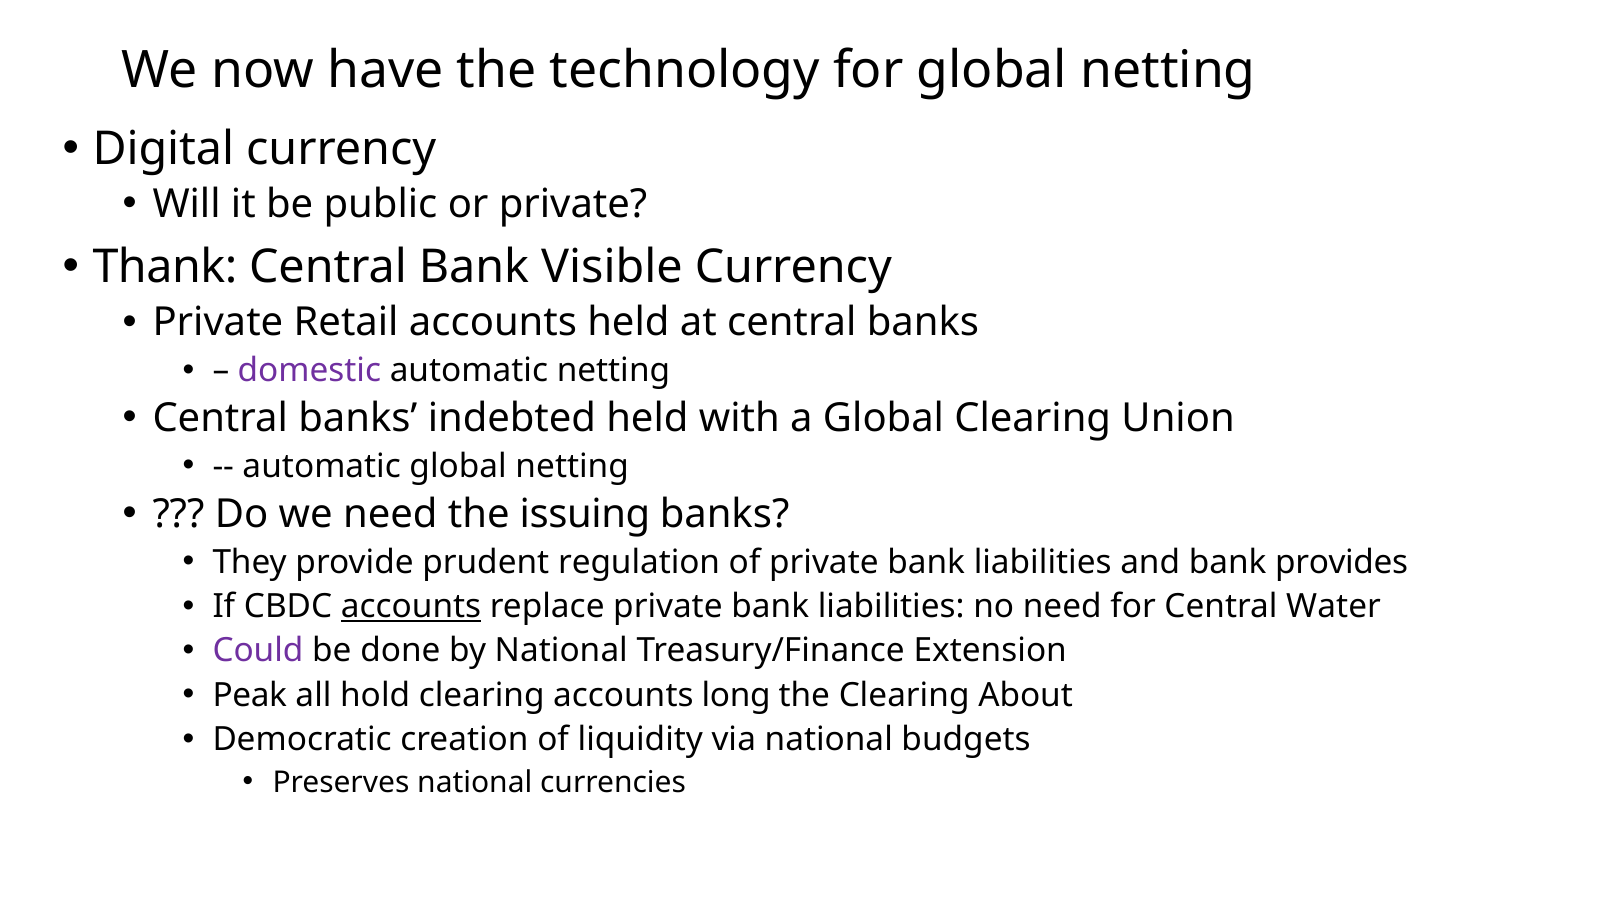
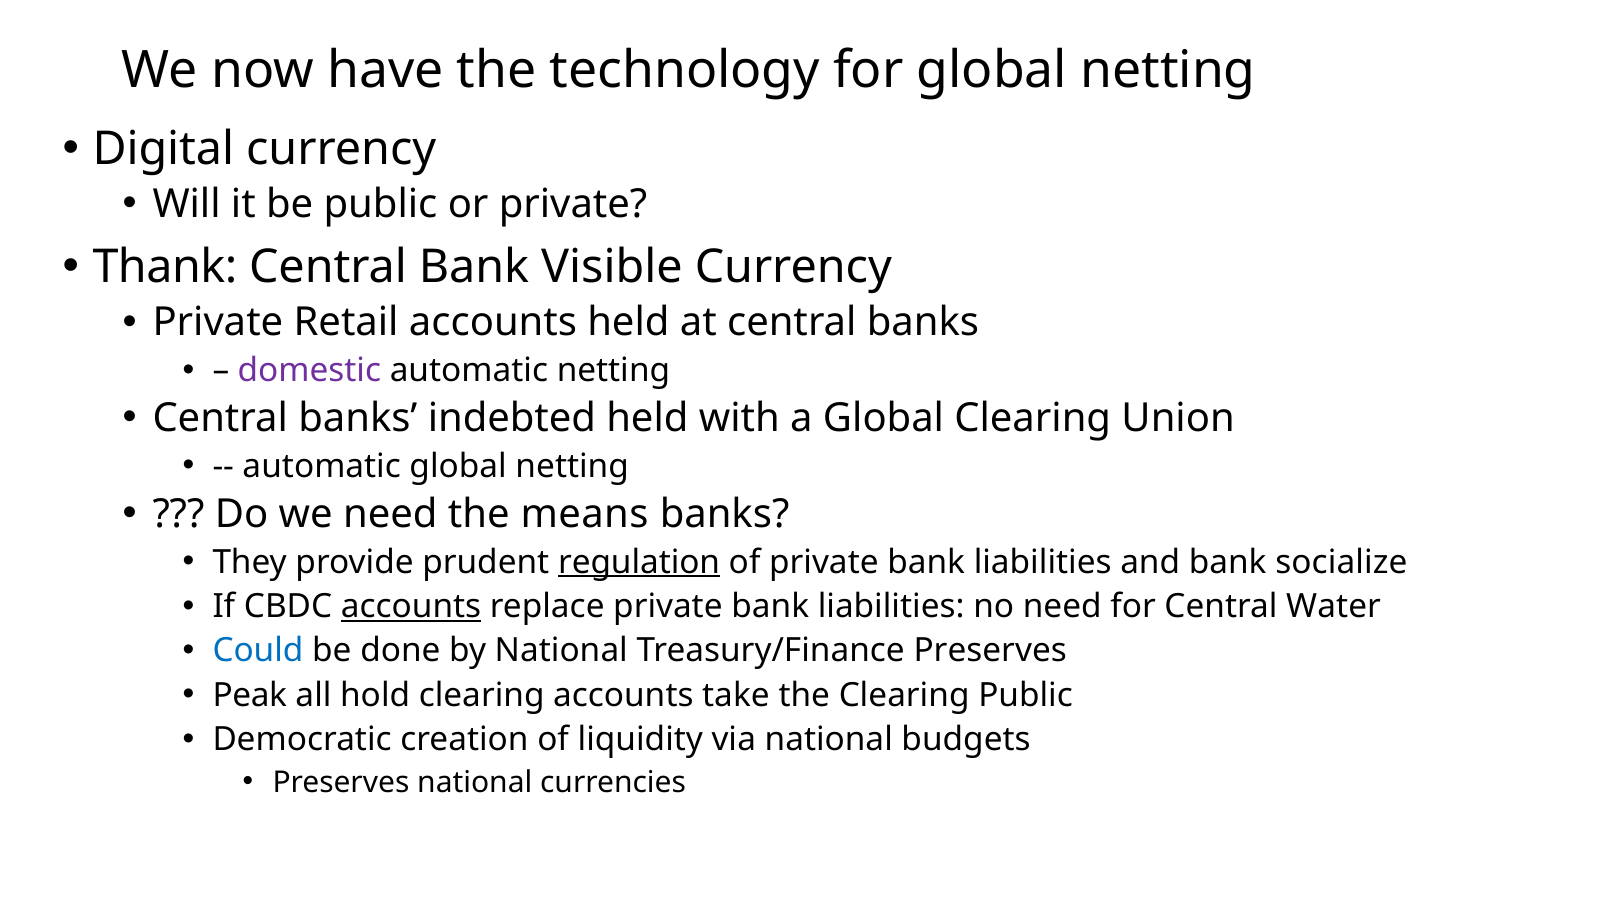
issuing: issuing -> means (585, 514)
regulation underline: none -> present (639, 562)
provides: provides -> socialize (1341, 562)
Could colour: purple -> blue (258, 651)
Treasury/Finance Extension: Extension -> Preserves (990, 651)
long: long -> take (736, 695)
Clearing About: About -> Public (1026, 695)
